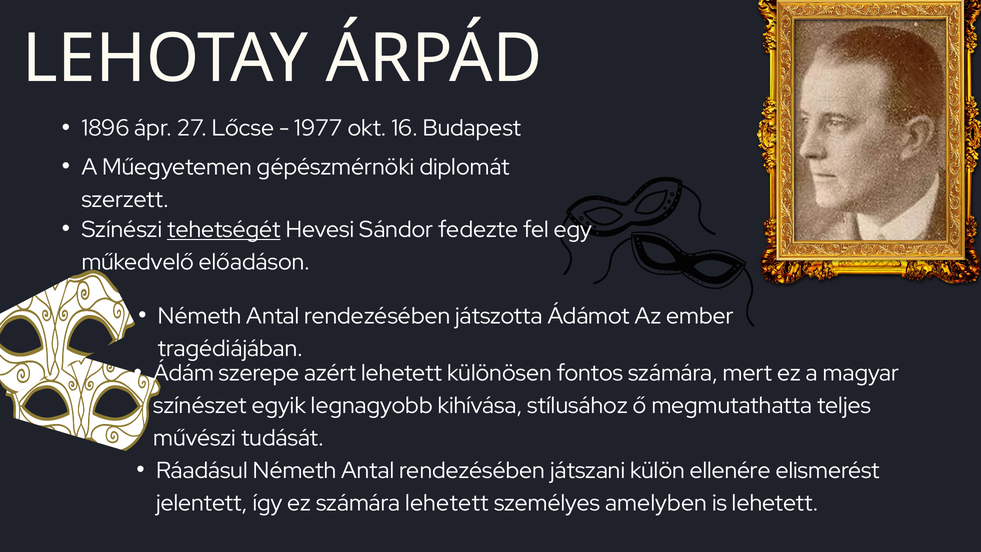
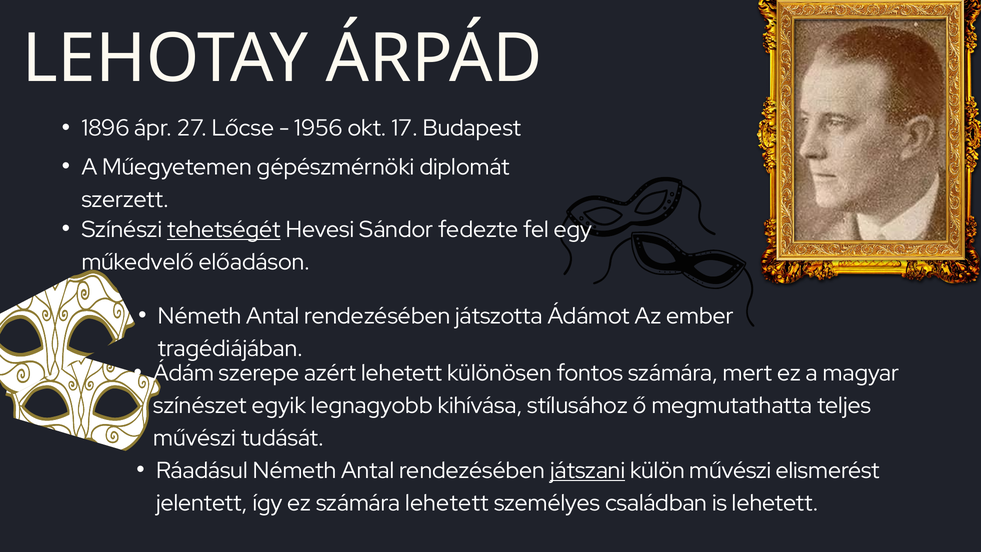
1977: 1977 -> 1956 (319, 128)
16: 16 -> 17 (405, 128)
játszani underline: none -> present (588, 470)
külön ellenére: ellenére -> művészi (730, 470)
amelyben: amelyben -> családban (656, 503)
